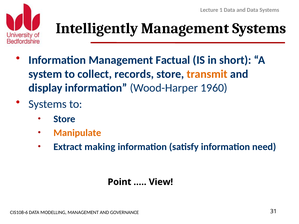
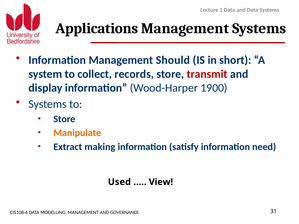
Intelligently: Intelligently -> Applications (97, 28)
Factual: Factual -> Should (173, 60)
transmit colour: orange -> red (207, 74)
1960: 1960 -> 1900 (214, 88)
Point: Point -> Used (119, 182)
